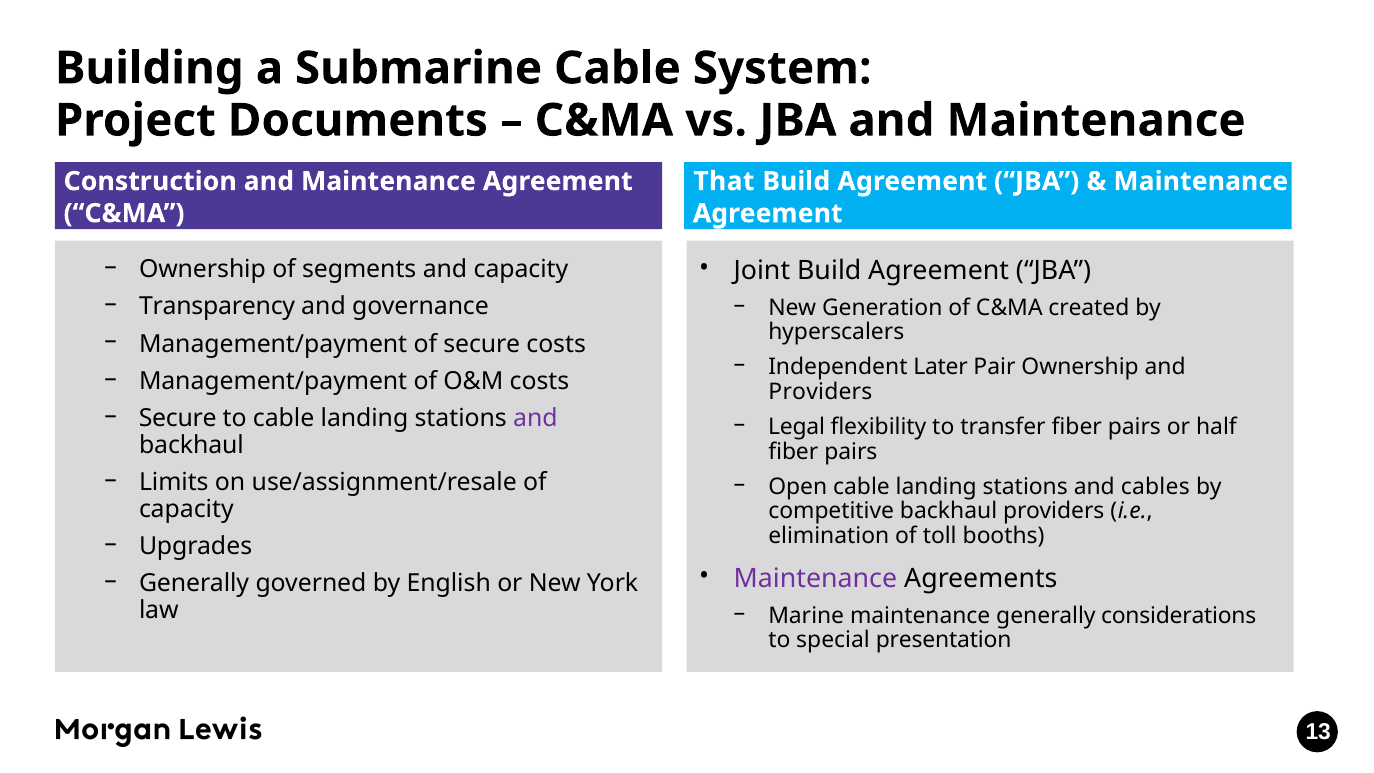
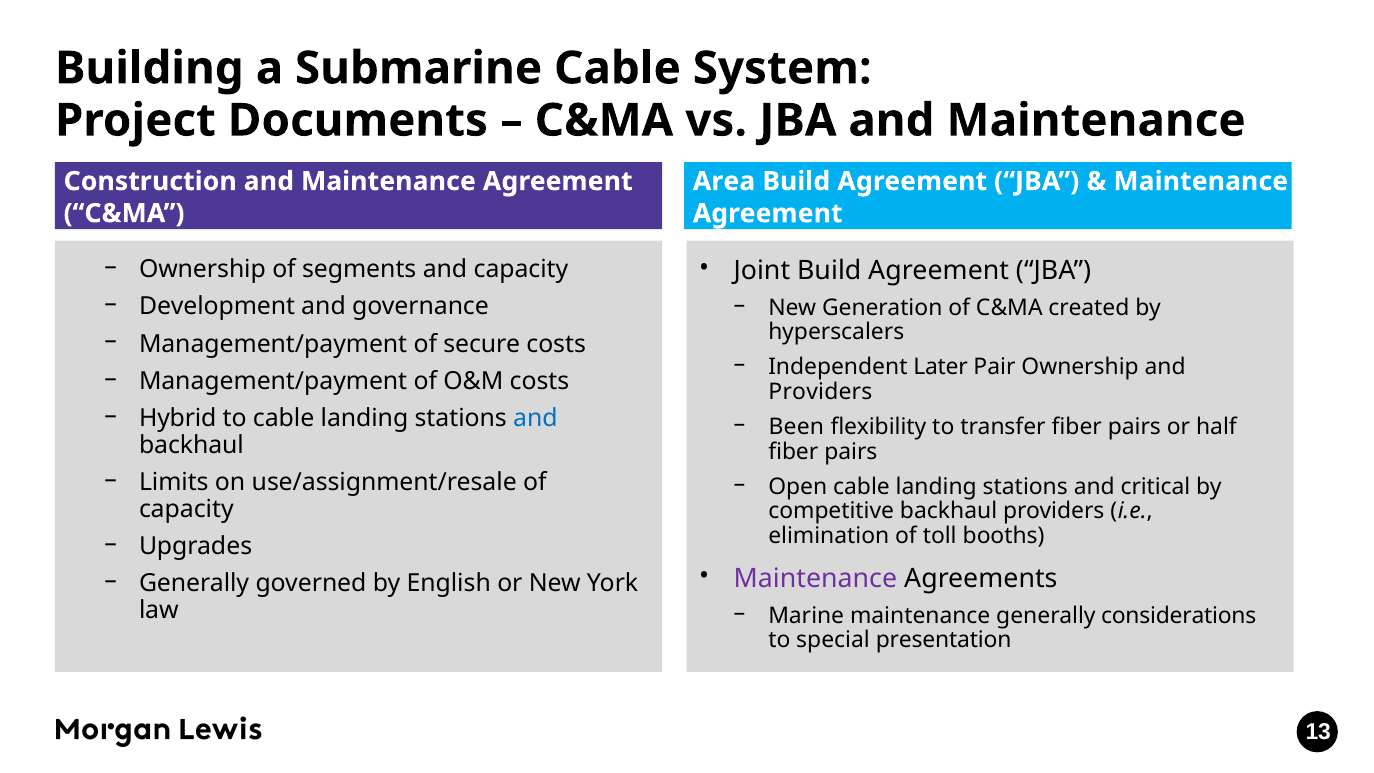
That: That -> Area (724, 181)
Transparency: Transparency -> Development (217, 307)
Secure: Secure -> Hybrid (178, 418)
and colour: purple -> blue (535, 418)
Legal: Legal -> Been (796, 427)
cables: cables -> critical (1155, 487)
